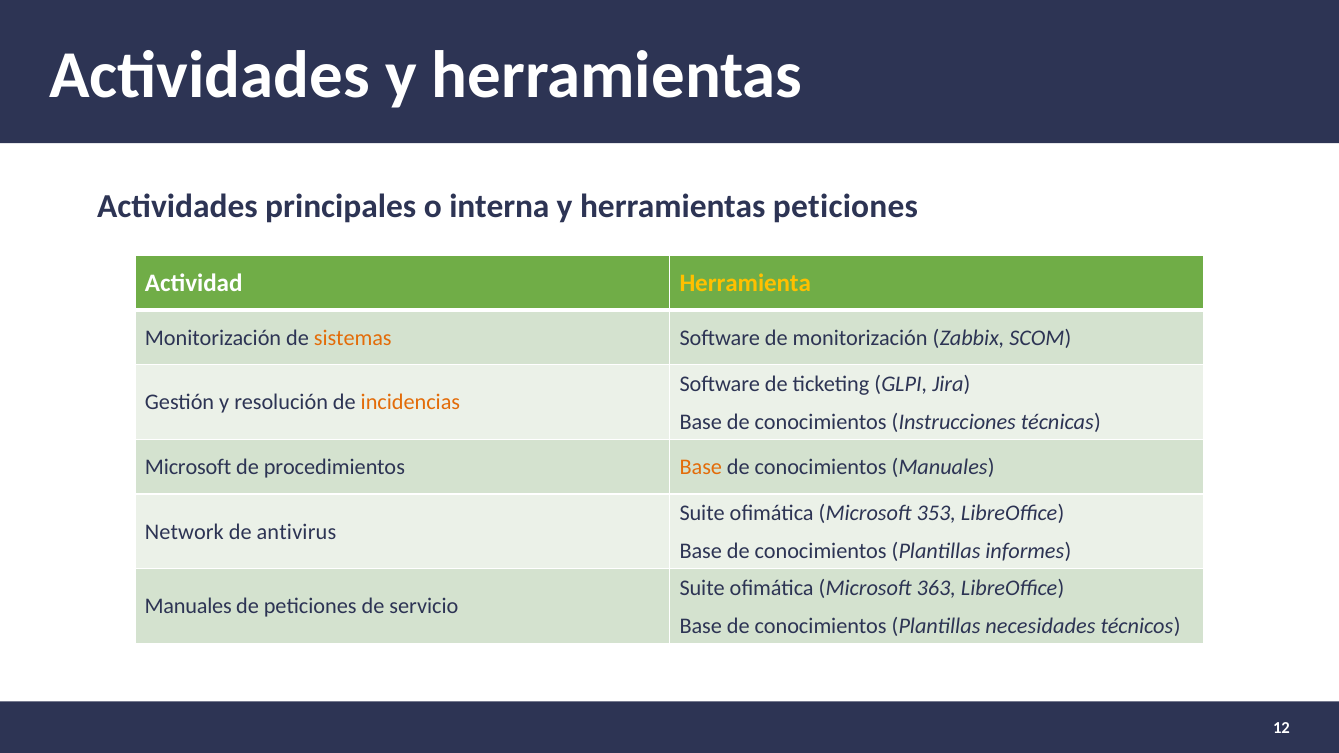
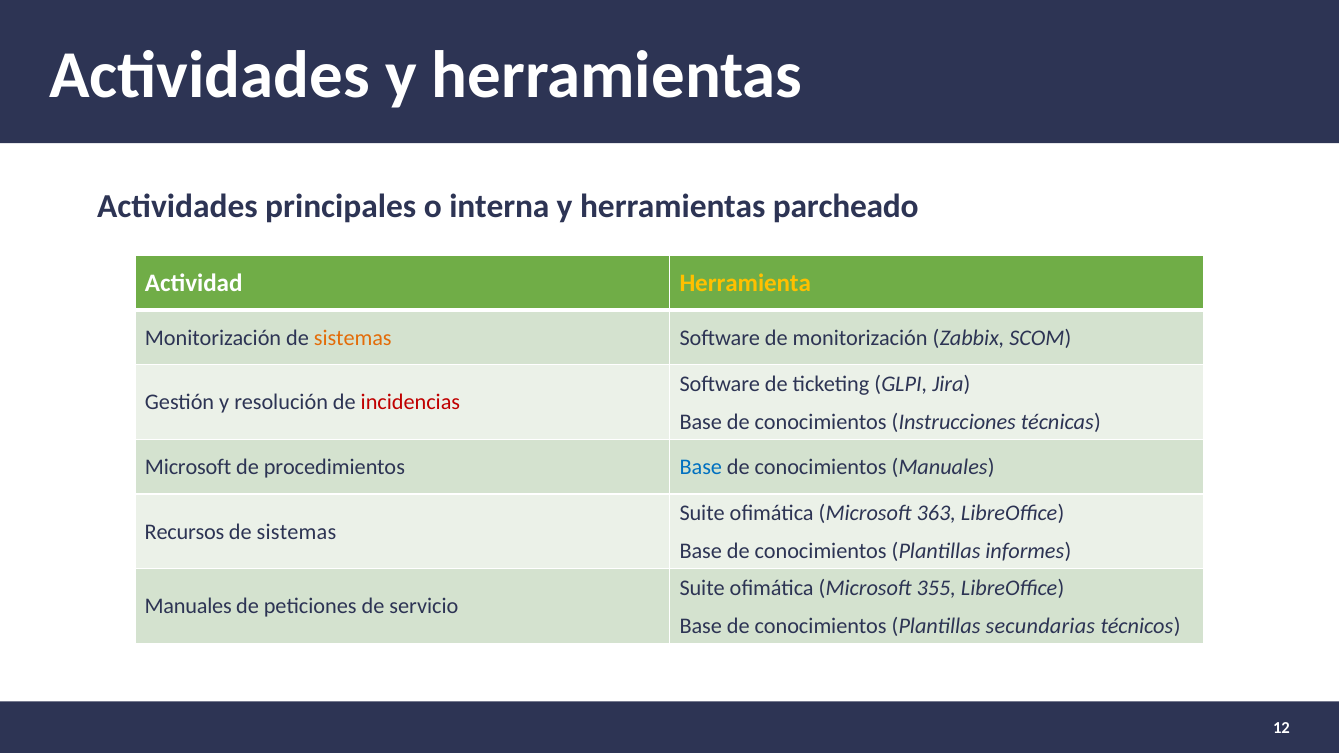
herramientas peticiones: peticiones -> parcheado (846, 207)
incidencias colour: orange -> red (410, 403)
Base colour: orange -> blue (701, 467)
353: 353 -> 363 (936, 513)
Network: Network -> Recursos (185, 532)
antivirus: antivirus -> sistemas (296, 532)
363: 363 -> 355 (936, 588)
necesidades: necesidades -> secundarias (1040, 626)
